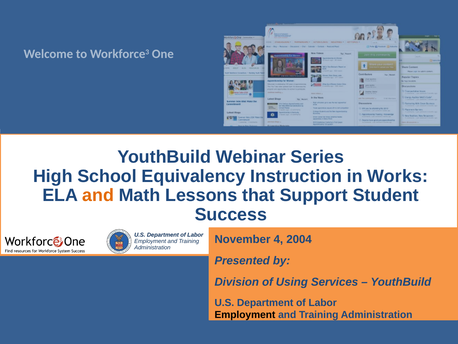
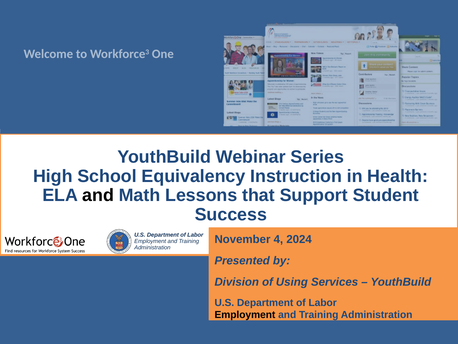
Works: Works -> Health (398, 176)
and colour: orange -> black (98, 195)
2004: 2004 -> 2024 (299, 239)
